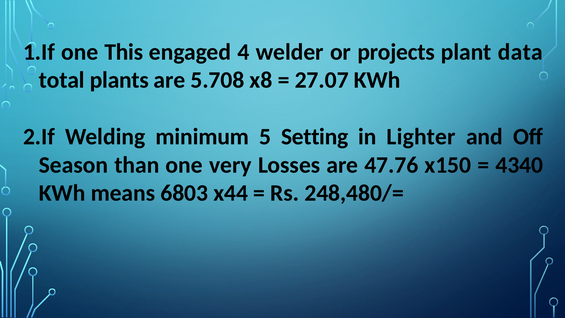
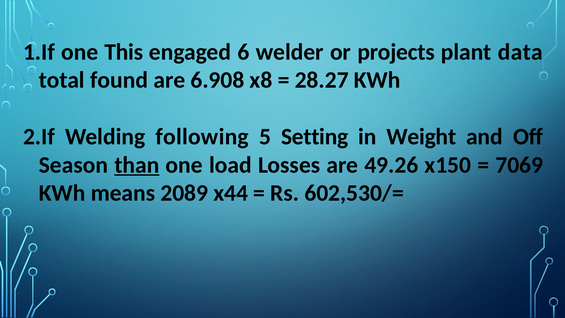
4: 4 -> 6 (243, 52)
plants: plants -> found (119, 80)
5.708: 5.708 -> 6.908 (217, 80)
27.07: 27.07 -> 28.27 (322, 80)
minimum: minimum -> following (202, 137)
Lighter: Lighter -> Weight (421, 137)
than underline: none -> present (137, 165)
very: very -> load (230, 165)
47.76: 47.76 -> 49.26 (391, 165)
4340: 4340 -> 7069 (519, 165)
6803: 6803 -> 2089 (184, 193)
248,480/=: 248,480/= -> 602,530/= (354, 193)
